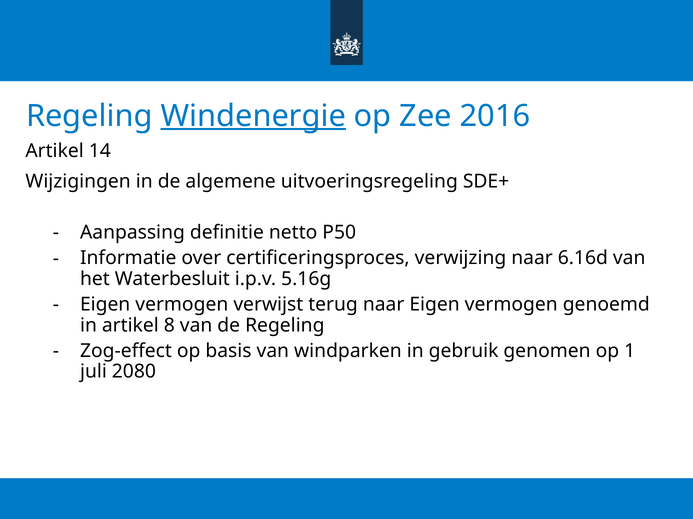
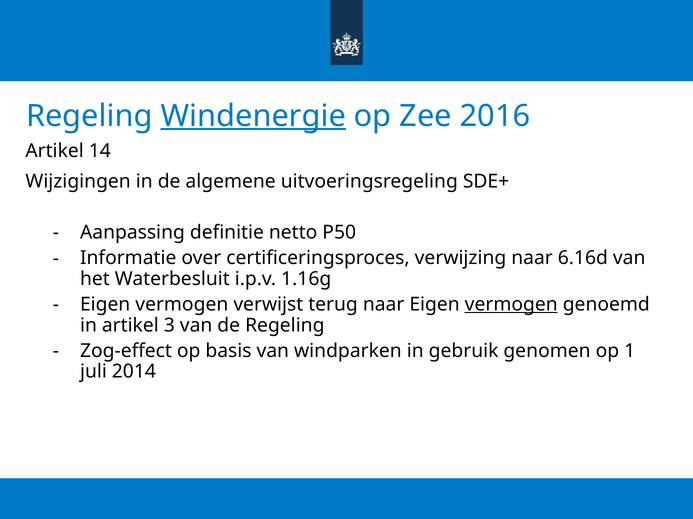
5.16g: 5.16g -> 1.16g (306, 279)
vermogen underline: none -> present (511, 305)
8: 8 -> 3 (169, 326)
2080: 2080 -> 2014 (134, 372)
